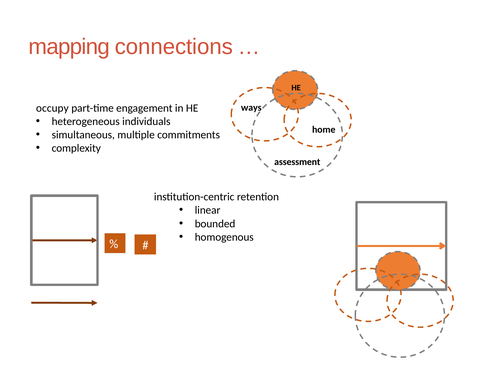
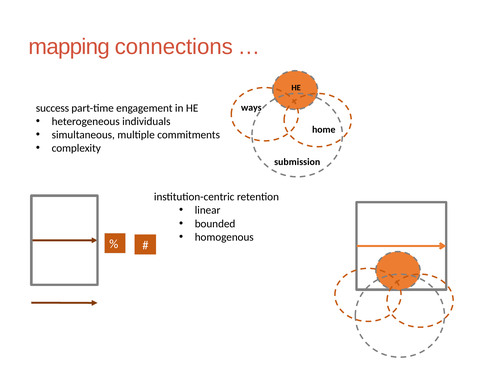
occupy: occupy -> success (52, 108)
assessment: assessment -> submission (297, 162)
